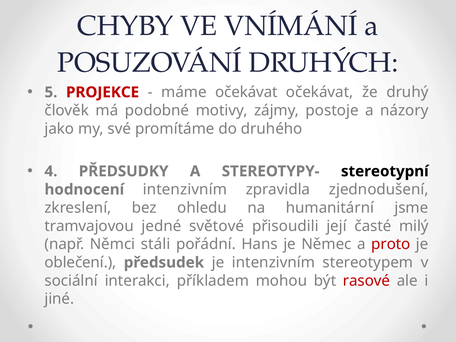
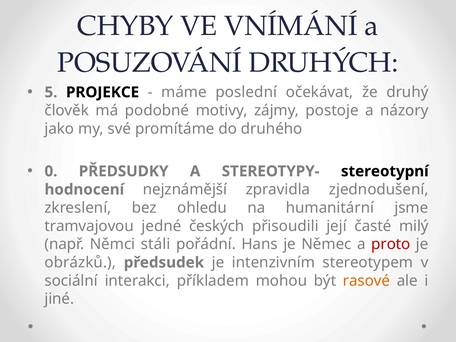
PROJEKCE colour: red -> black (103, 92)
máme očekávat: očekávat -> poslední (246, 92)
4: 4 -> 0 (51, 171)
hodnocení intenzivním: intenzivním -> nejznámější (185, 190)
světové: světové -> českých (217, 226)
oblečení: oblečení -> obrázků (80, 262)
rasové colour: red -> orange (367, 281)
